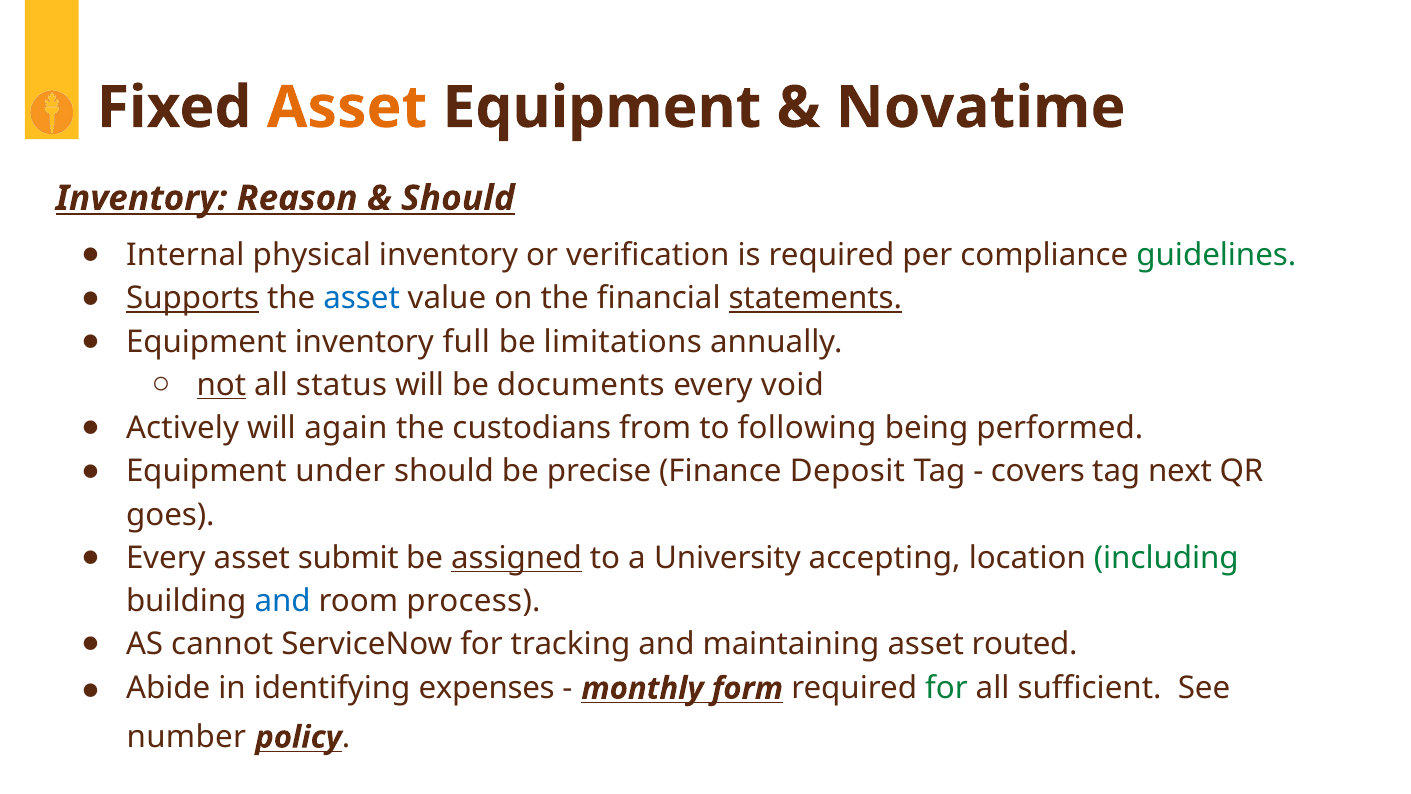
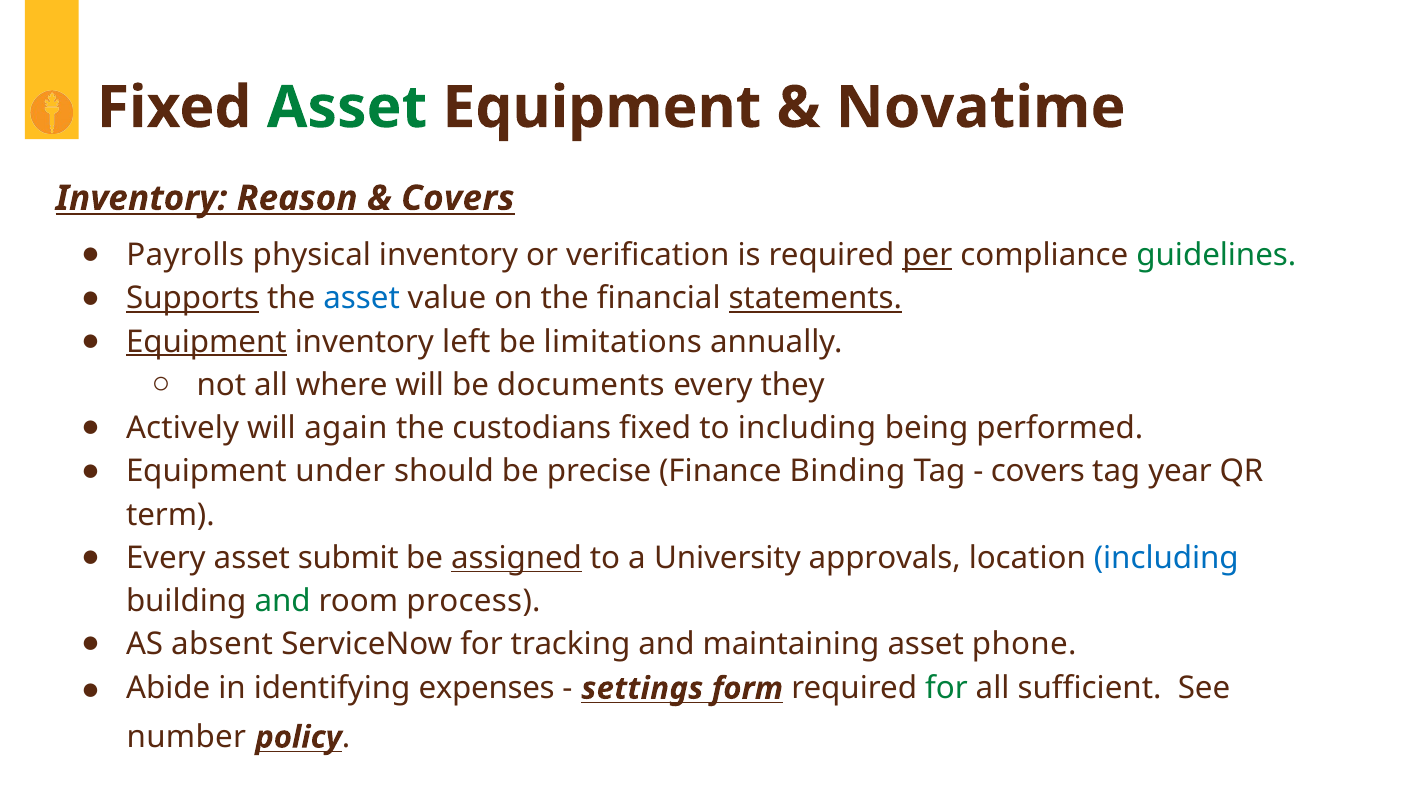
Asset colour: orange -> green (347, 108)
Should: Should -> Covers (458, 198)
Internal: Internal -> Payrolls (185, 255)
per underline: none -> present (927, 255)
Equipment underline: none -> present (206, 342)
full: full -> left (466, 342)
not underline: present -> none (221, 385)
status: status -> where (342, 385)
void: void -> they (793, 385)
custodians from: from -> fixed (655, 428)
to following: following -> including (807, 428)
Deposit: Deposit -> Binding (847, 471)
next: next -> year (1180, 471)
goes: goes -> term (170, 515)
accepting: accepting -> approvals (885, 558)
including colour: green -> blue (1166, 558)
and colour: blue -> green (283, 601)
cannot: cannot -> absent (222, 644)
routed: routed -> phone (1024, 644)
monthly: monthly -> settings (642, 688)
